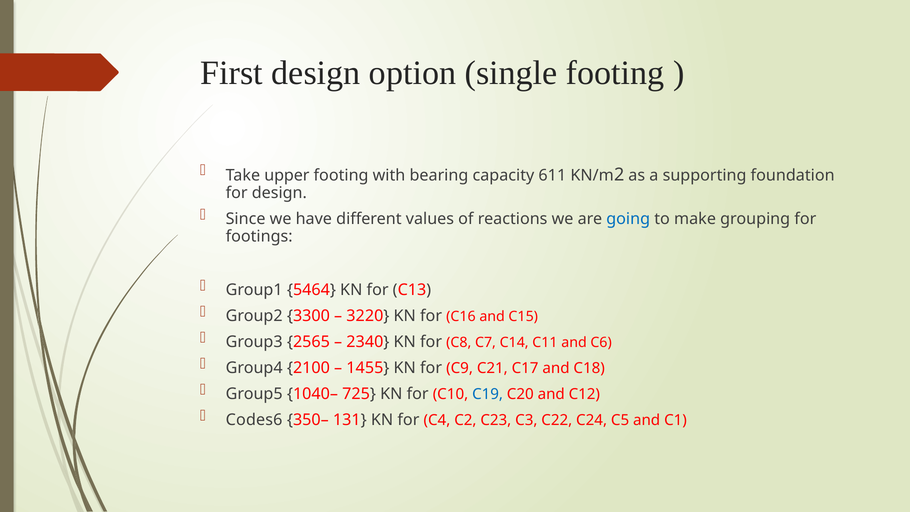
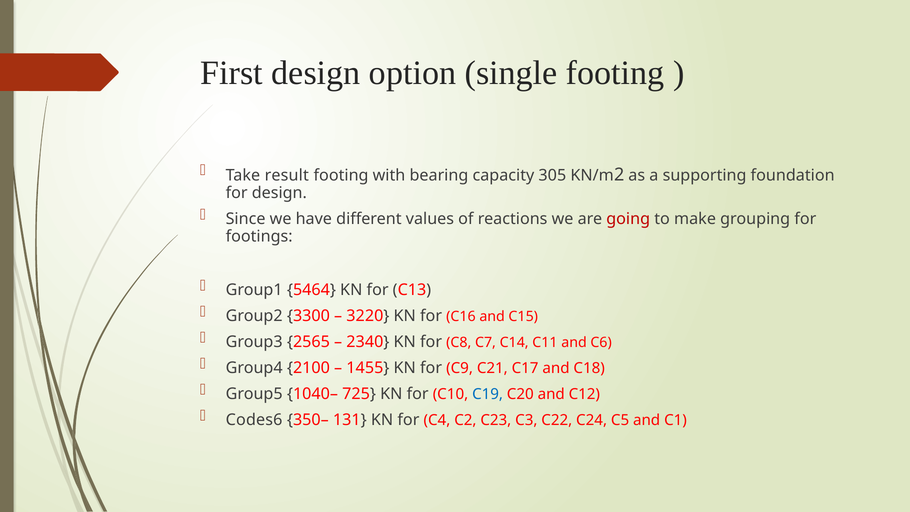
upper: upper -> result (287, 175)
611: 611 -> 305 (552, 175)
going colour: blue -> red (628, 219)
